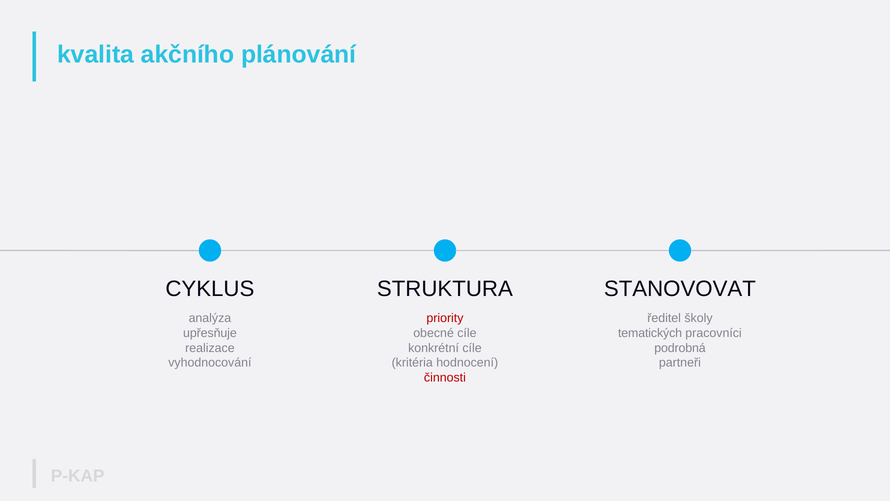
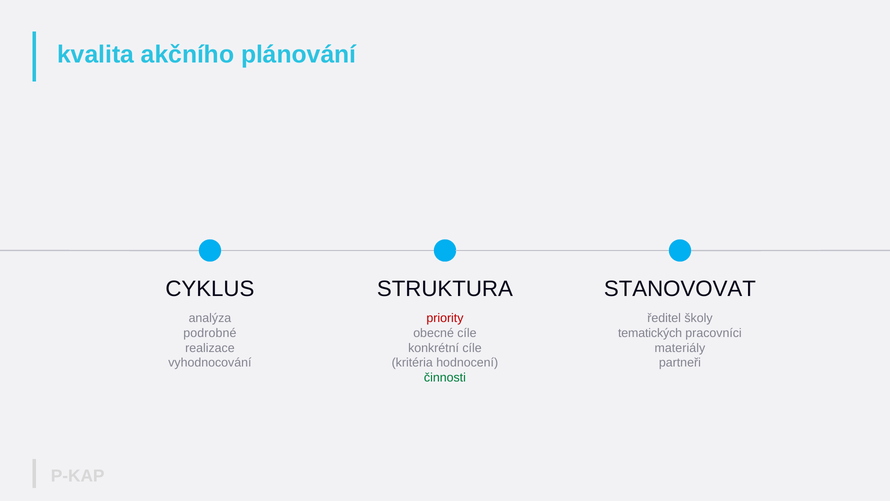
upřesňuje: upřesňuje -> podrobné (210, 333)
podrobná: podrobná -> materiály (680, 348)
činnosti colour: red -> green (445, 377)
